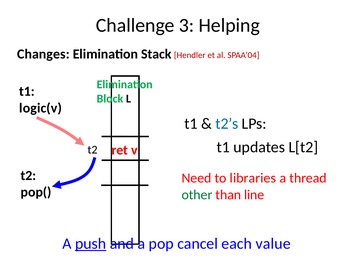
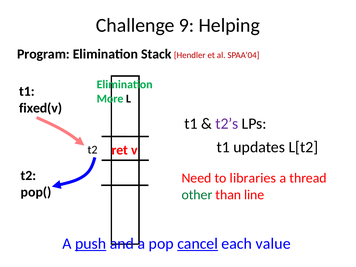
3: 3 -> 9 (187, 25)
Changes: Changes -> Program (43, 54)
Block: Block -> More (110, 99)
logic(v: logic(v -> fixed(v (41, 108)
t2’s colour: blue -> purple (227, 124)
cancel underline: none -> present (198, 244)
